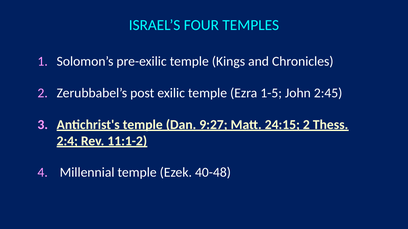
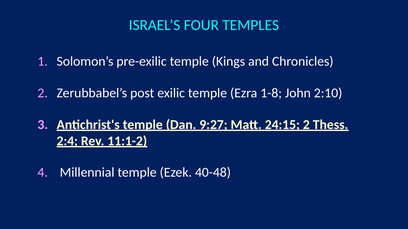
1-5: 1-5 -> 1-8 (271, 93)
2:45: 2:45 -> 2:10 (328, 93)
